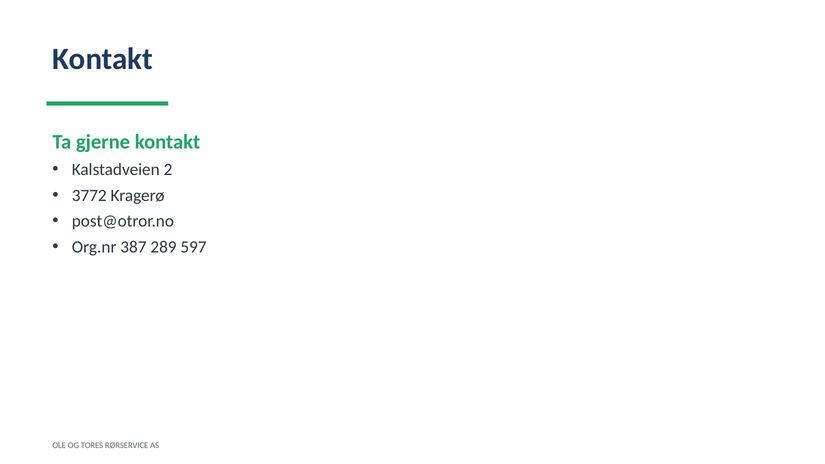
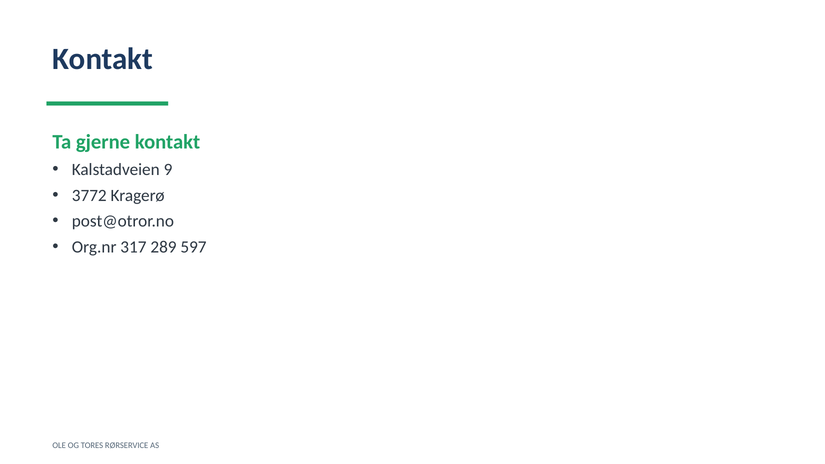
2: 2 -> 9 (168, 170)
387: 387 -> 317 (133, 247)
